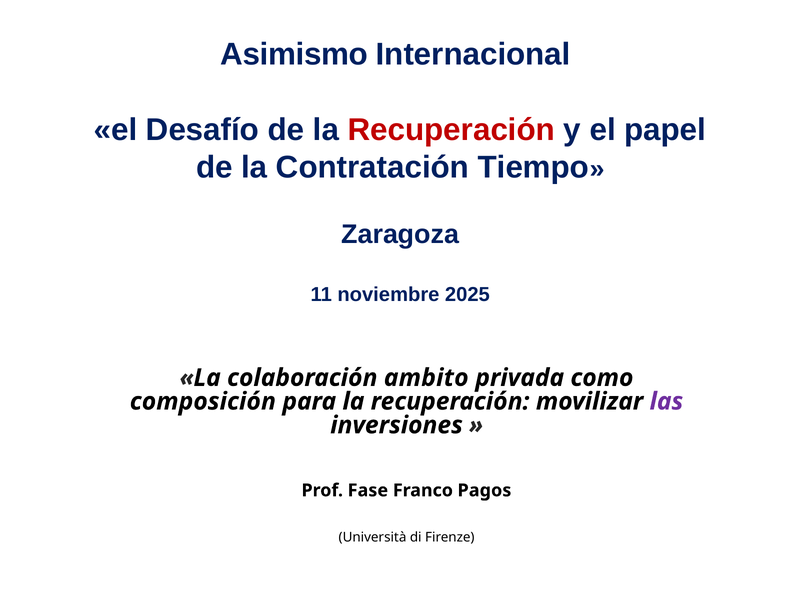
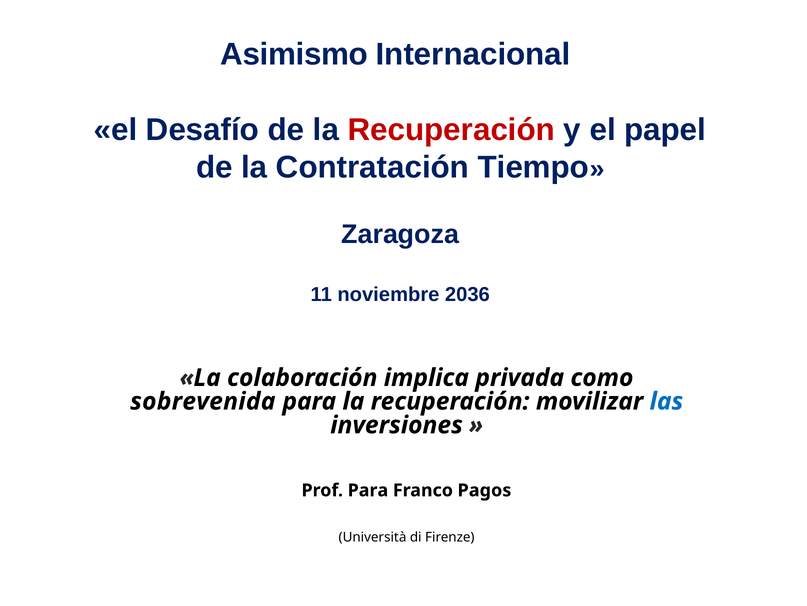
2025: 2025 -> 2036 (467, 294)
ambito: ambito -> implica (426, 377)
composición: composición -> sobrevenida (203, 401)
las colour: purple -> blue (666, 401)
Prof Fase: Fase -> Para (368, 490)
